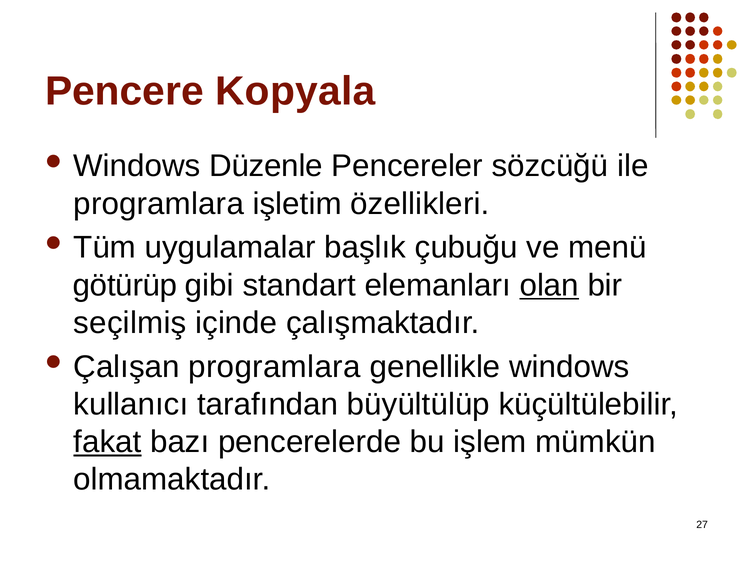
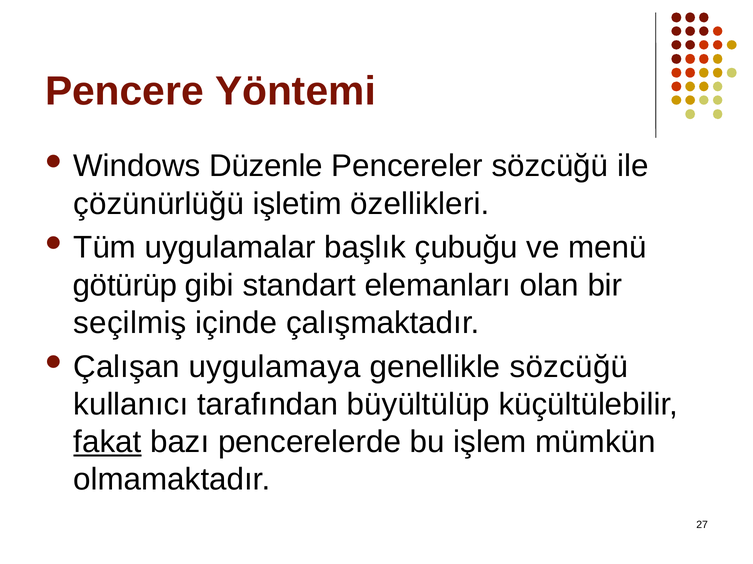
Kopyala: Kopyala -> Yöntemi (295, 91)
programlara: programlara -> çözünürlüğü (159, 204)
olan underline: present -> none (549, 286)
Çalışan programlara: programlara -> uygulamaya (275, 367)
genellikle windows: windows -> sözcüğü (569, 367)
